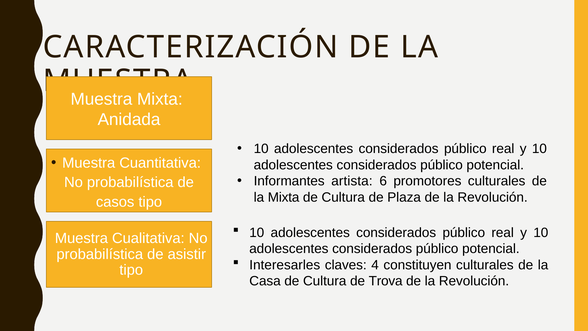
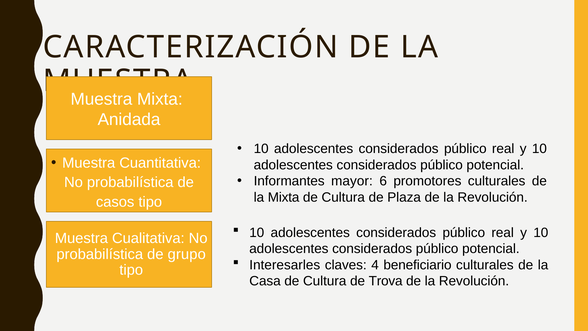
artista: artista -> mayor (352, 181)
asistir: asistir -> grupo (187, 254)
constituyen: constituyen -> beneficiario (418, 265)
